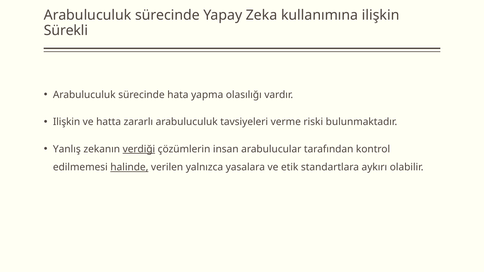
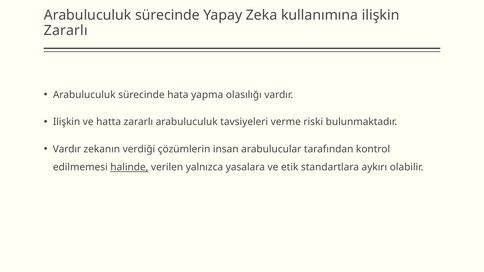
Sürekli: Sürekli -> Zararlı (66, 30)
Yanlış: Yanlış -> Vardır (67, 149)
verdiği underline: present -> none (139, 149)
